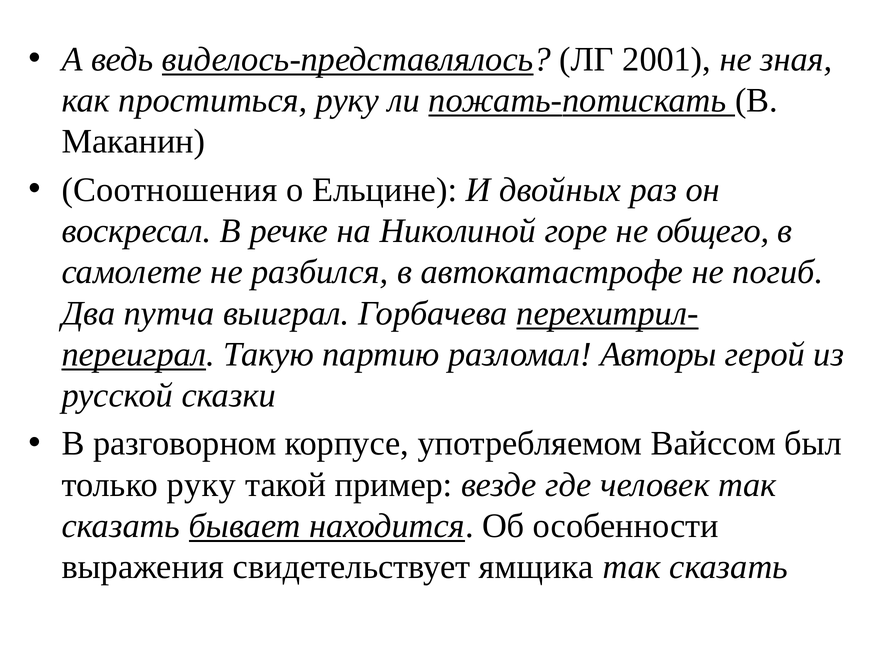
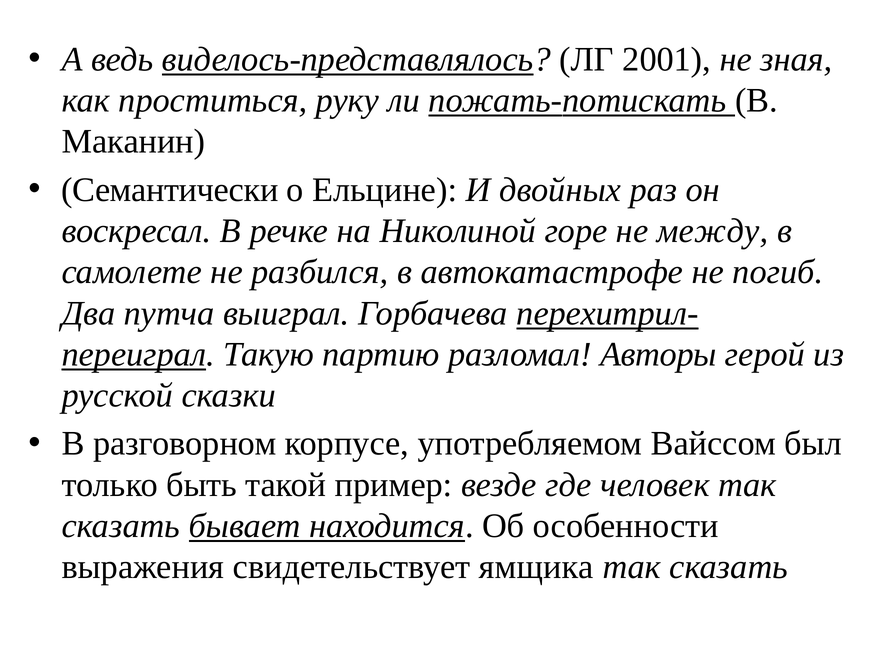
Соотношения: Соотношения -> Семантически (170, 190)
общего: общего -> между (713, 231)
только руку: руку -> быть (202, 485)
